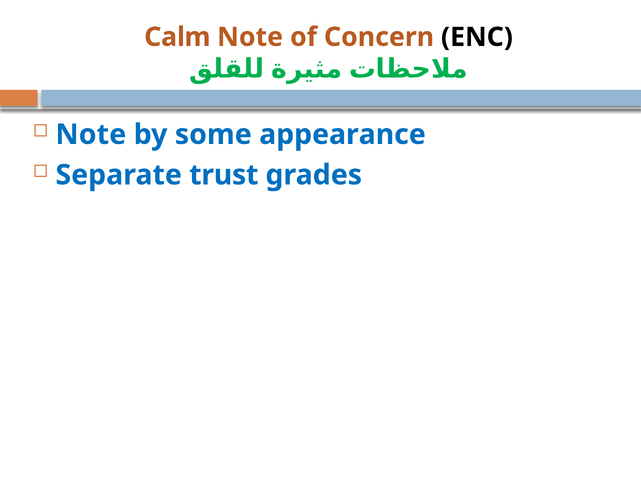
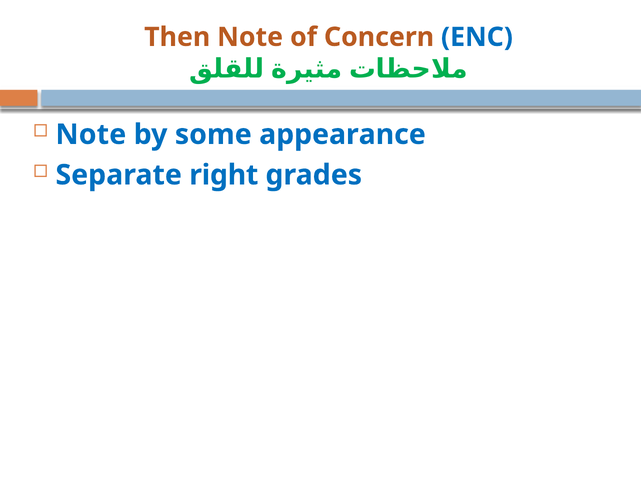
Calm: Calm -> Then (177, 37)
ENC colour: black -> blue (477, 37)
trust: trust -> right (224, 175)
